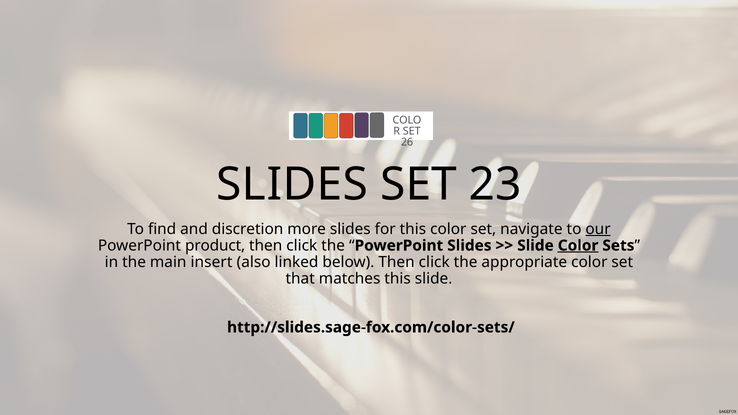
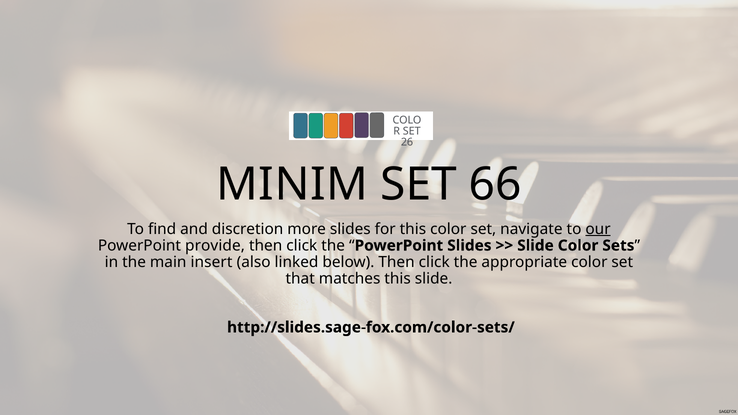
SLIDES: SLIDES -> MINIM (292, 184)
23: 23 -> 66 (495, 184)
product: product -> provide (215, 246)
Color underline: present -> none (578, 246)
